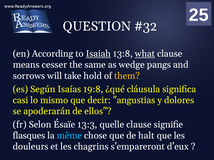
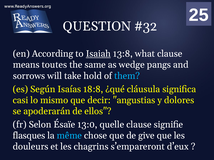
what underline: present -> none (145, 54)
cesser: cesser -> toutes (54, 65)
them colour: yellow -> light blue (127, 76)
19:8: 19:8 -> 18:8 (93, 89)
13:3: 13:3 -> 13:0 (87, 125)
halt: halt -> give (146, 136)
